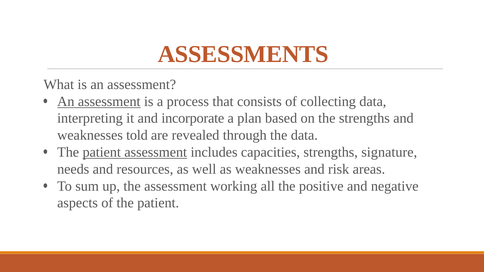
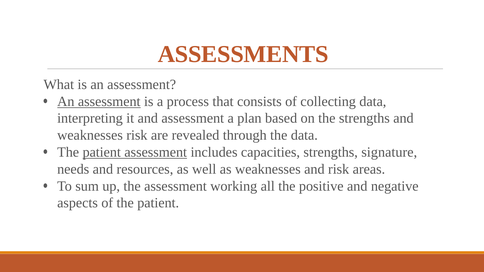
and incorporate: incorporate -> assessment (193, 118)
weaknesses told: told -> risk (137, 135)
